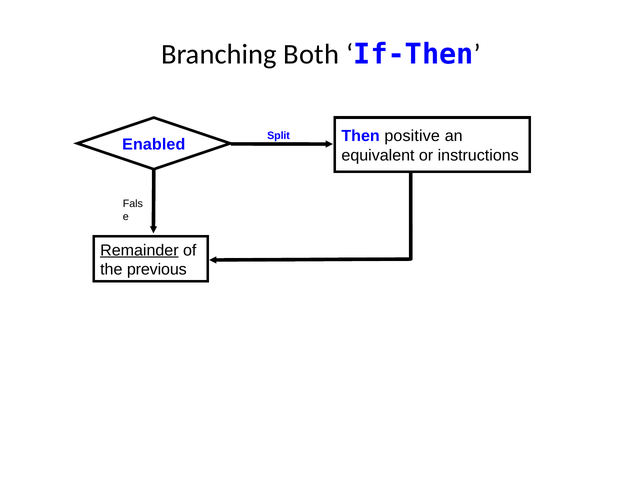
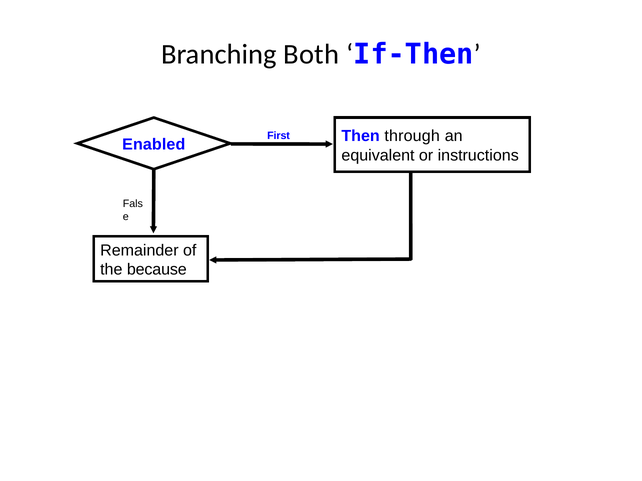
positive: positive -> through (412, 136)
Split: Split -> First (279, 136)
Remainder underline: present -> none (139, 250)
previous: previous -> because (157, 270)
